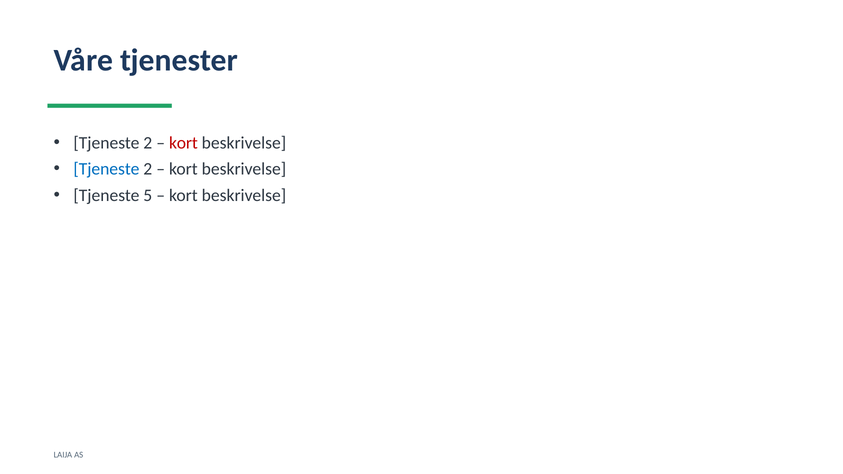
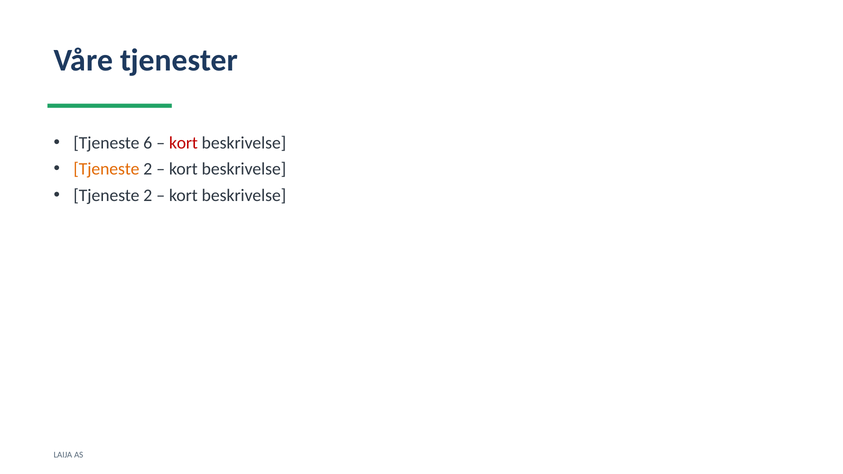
2: 2 -> 6 (148, 143)
Tjeneste colour: blue -> orange (106, 169)
5: 5 -> 2 (148, 195)
